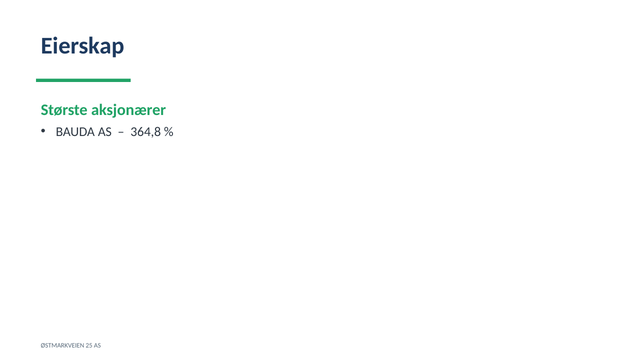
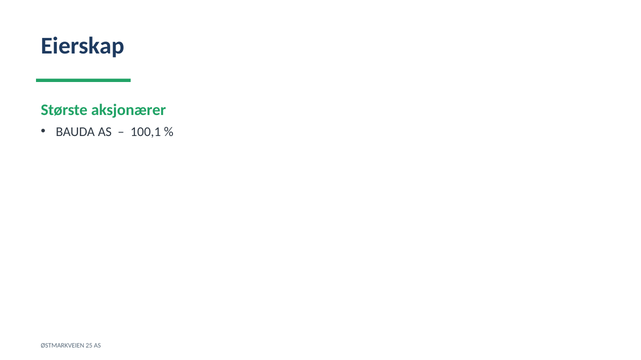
364,8: 364,8 -> 100,1 (146, 132)
